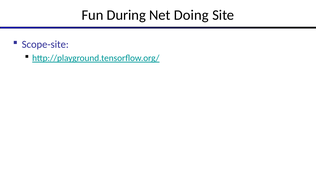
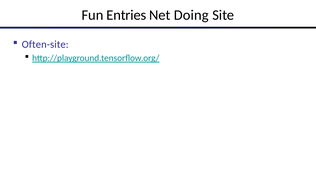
During: During -> Entries (126, 15)
Scope-site: Scope-site -> Often-site (45, 44)
